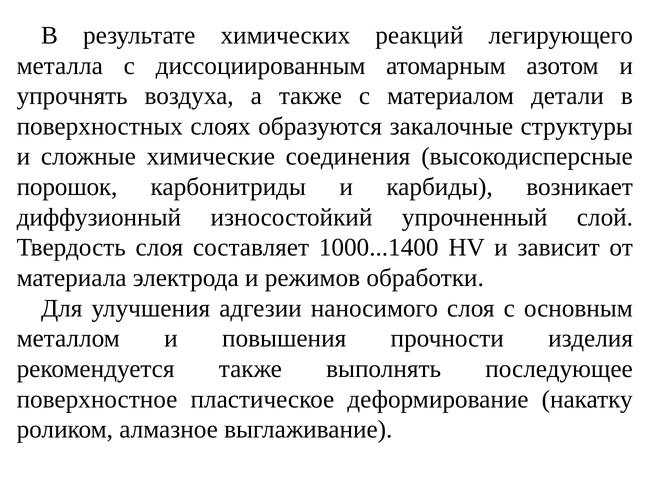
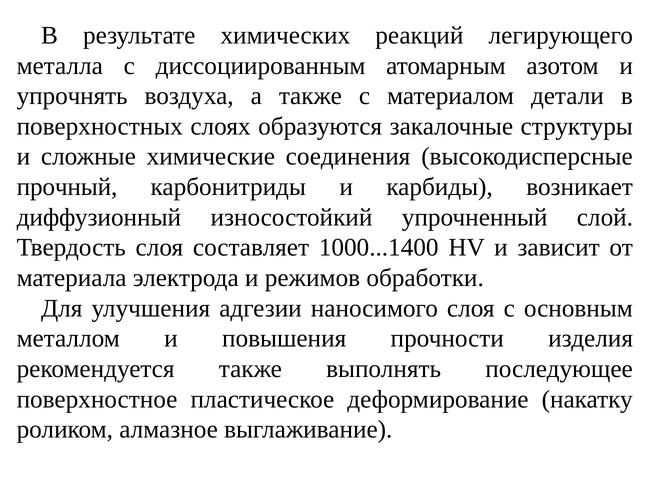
порошок: порошок -> прочный (67, 187)
